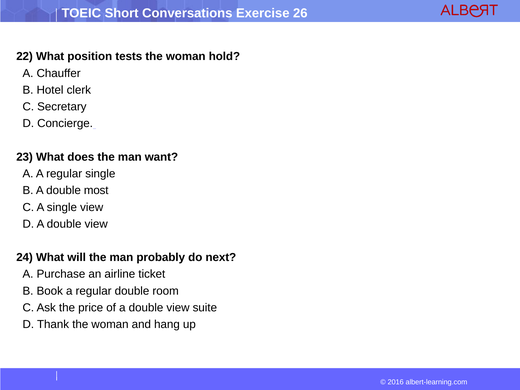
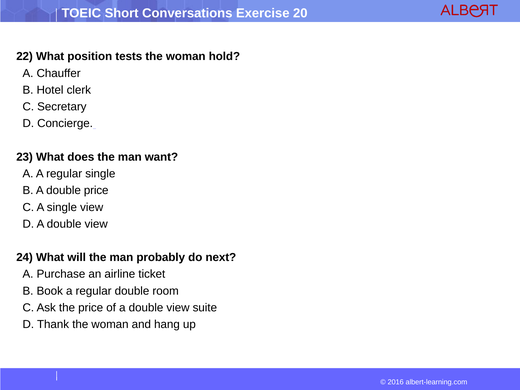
26: 26 -> 20 (300, 13)
double most: most -> price (96, 190)
